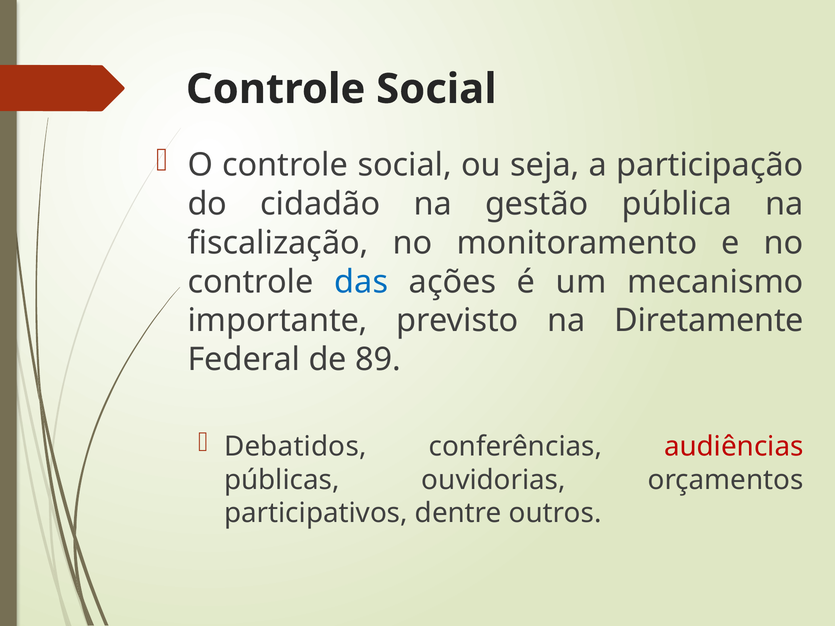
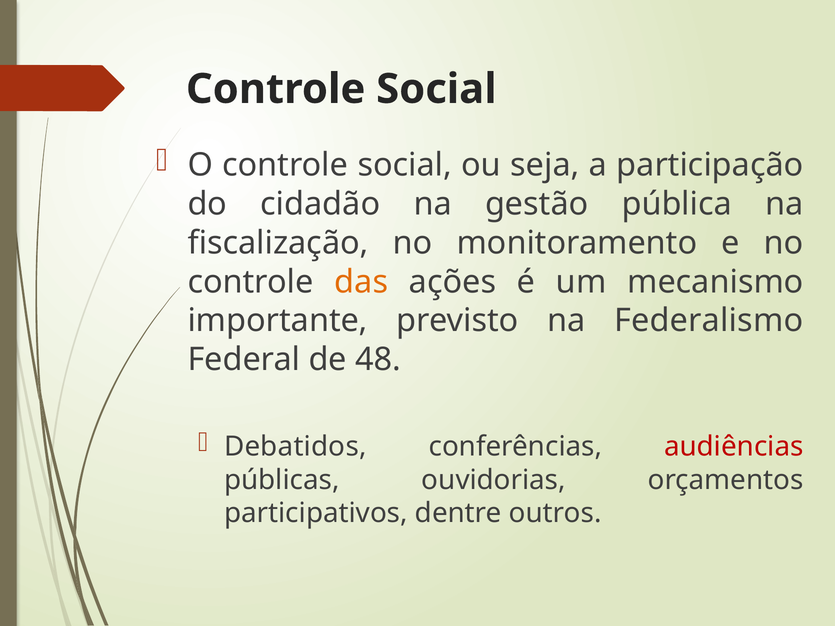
das colour: blue -> orange (361, 282)
Diretamente: Diretamente -> Federalismo (709, 321)
89: 89 -> 48 (378, 360)
